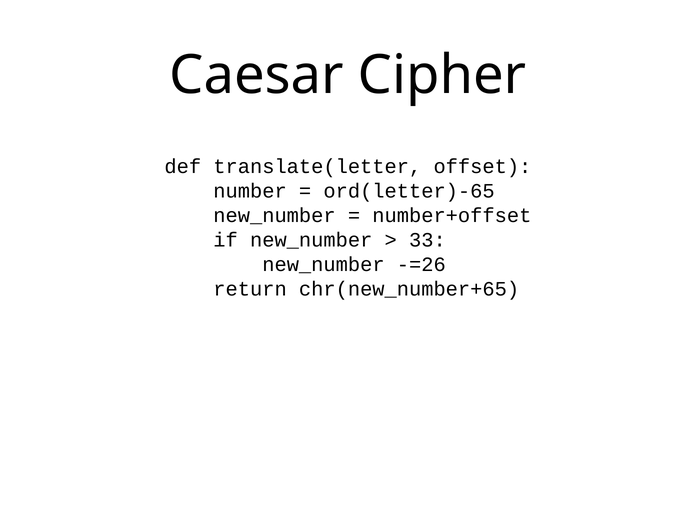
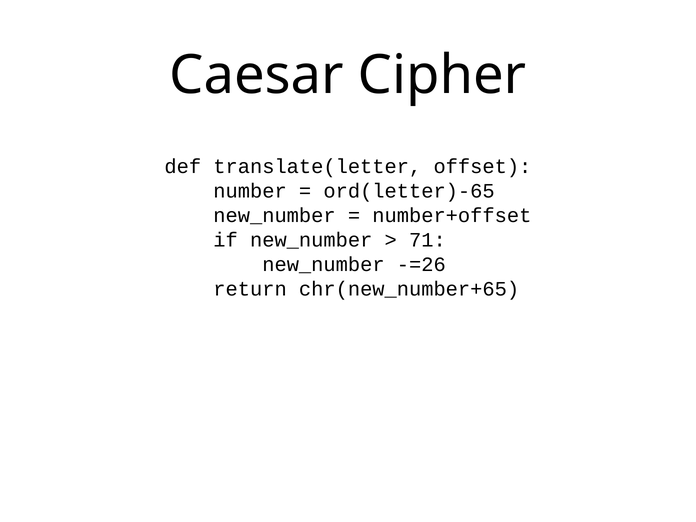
33: 33 -> 71 (427, 240)
